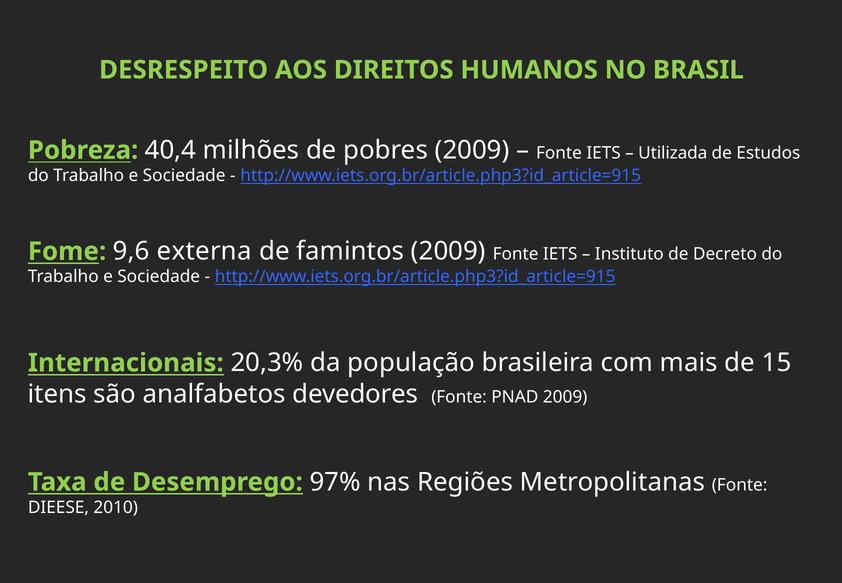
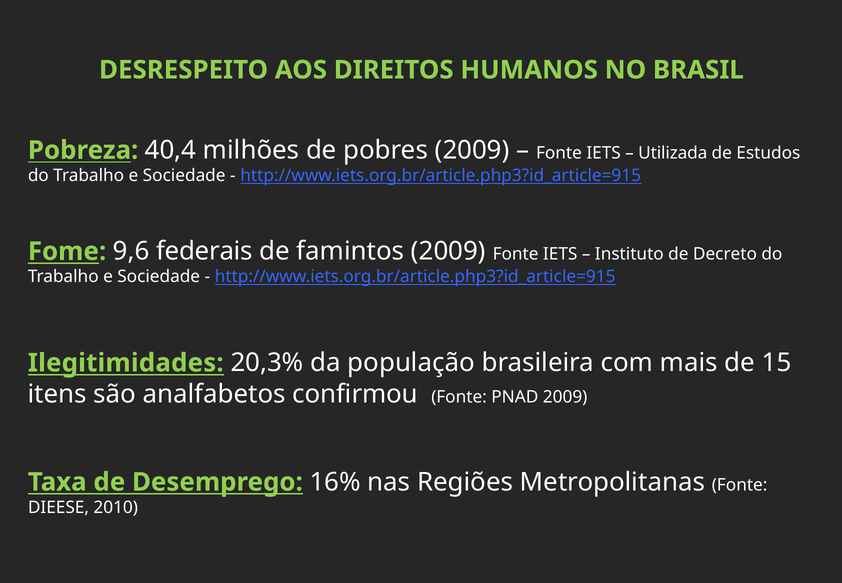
externa: externa -> federais (204, 251)
Internacionais: Internacionais -> Ilegitimidades (126, 363)
devedores: devedores -> confirmou (355, 394)
97%: 97% -> 16% (335, 482)
